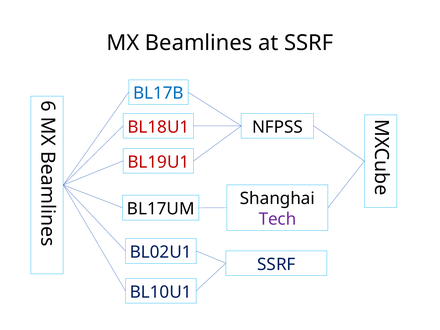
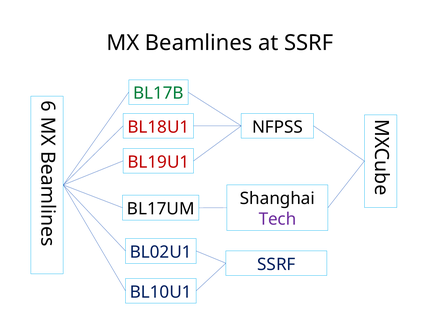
BL17B colour: blue -> green (158, 93)
